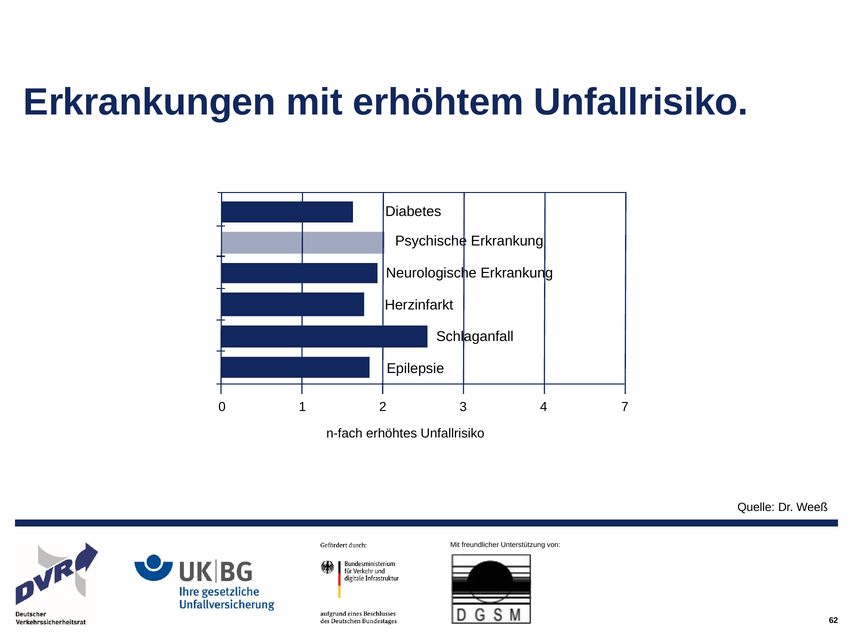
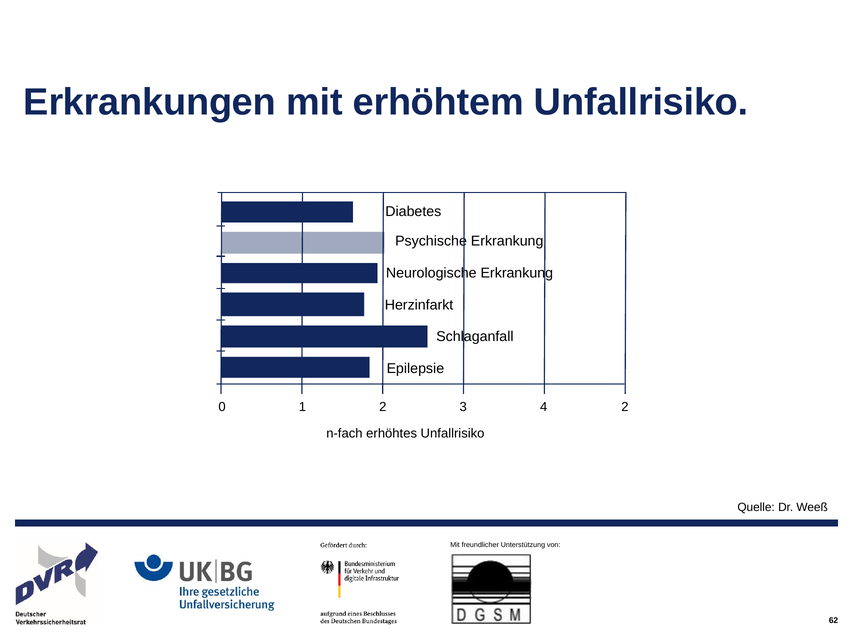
4 7: 7 -> 2 (625, 407)
